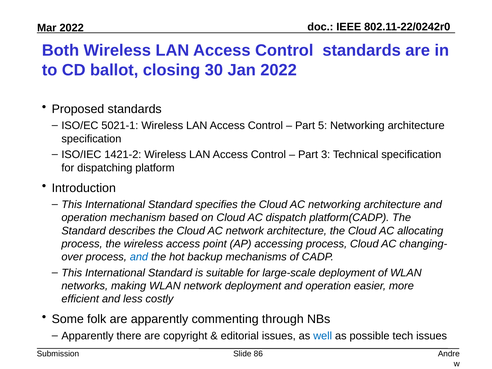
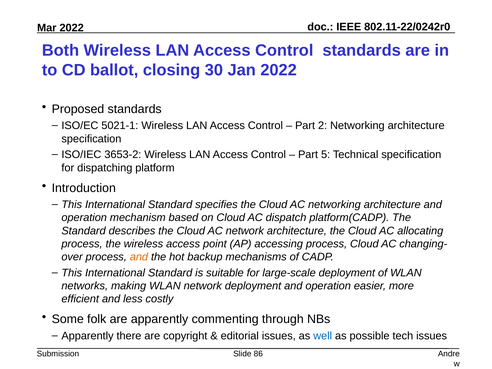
5: 5 -> 2 (323, 126)
1421-2: 1421-2 -> 3653-2 (123, 155)
3: 3 -> 5 (326, 155)
and colour: blue -> orange (139, 257)
